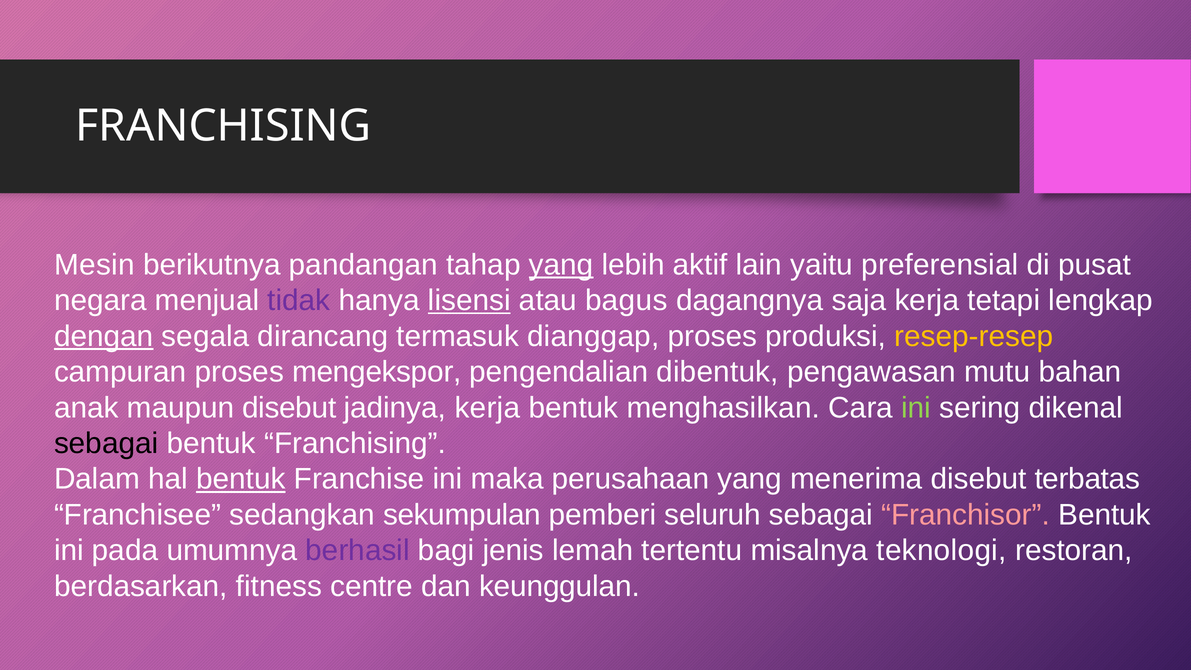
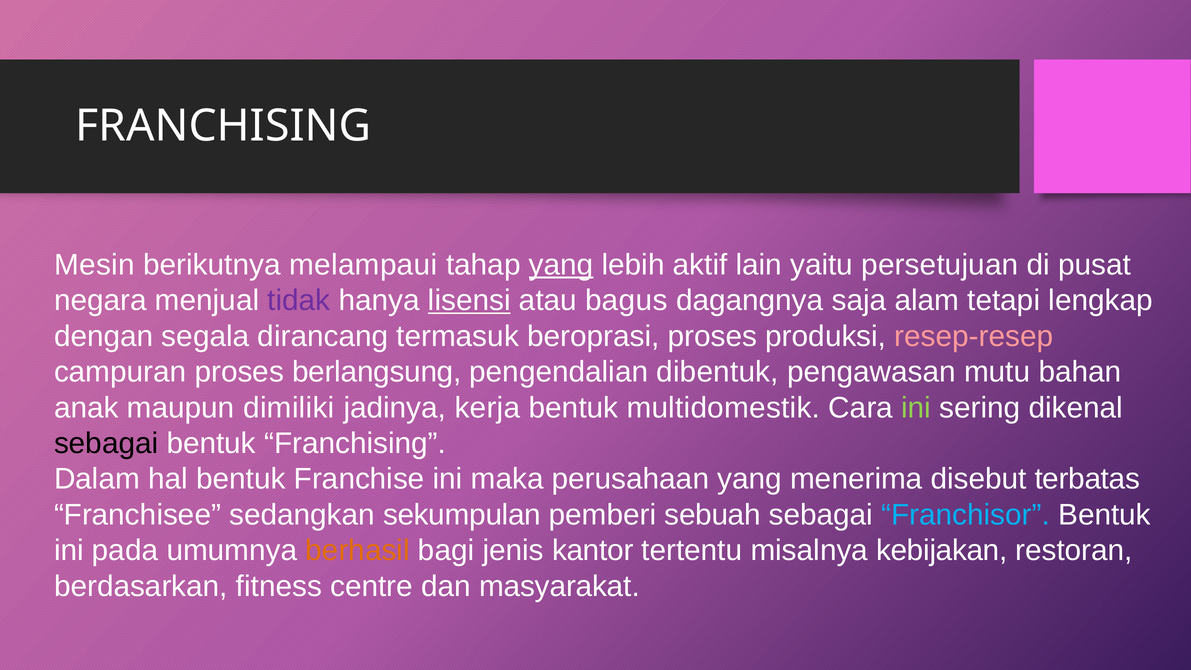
pandangan: pandangan -> melampaui (363, 265)
preferensial: preferensial -> persetujuan (940, 265)
saja kerja: kerja -> alam (927, 300)
dengan underline: present -> none (104, 336)
dianggap: dianggap -> beroprasi (593, 336)
resep-resep colour: yellow -> pink (974, 336)
mengekspor: mengekspor -> berlangsung (377, 372)
maupun disebut: disebut -> dimiliki (289, 408)
menghasilkan: menghasilkan -> multidomestik (723, 408)
bentuk underline: present -> none (241, 479)
seluruh: seluruh -> sebuah (713, 515)
Franchisor colour: pink -> light blue (966, 515)
berhasil colour: purple -> orange (358, 551)
lemah: lemah -> kantor (593, 551)
teknologi: teknologi -> kebijakan (942, 551)
keunggulan: keunggulan -> masyarakat (559, 586)
